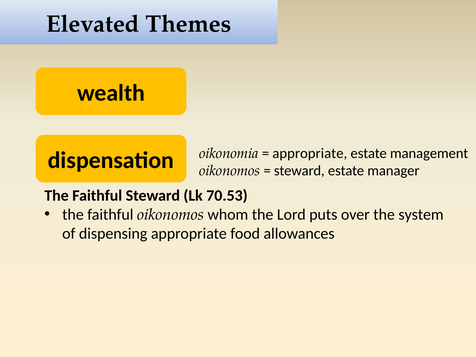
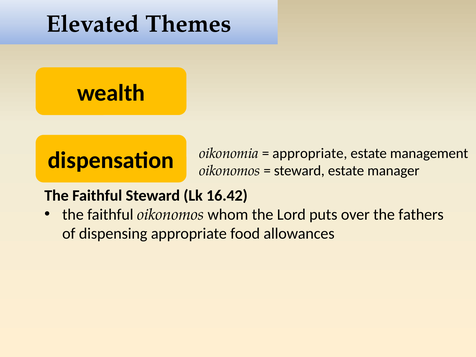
70.53: 70.53 -> 16.42 (227, 195)
system: system -> fathers (421, 214)
